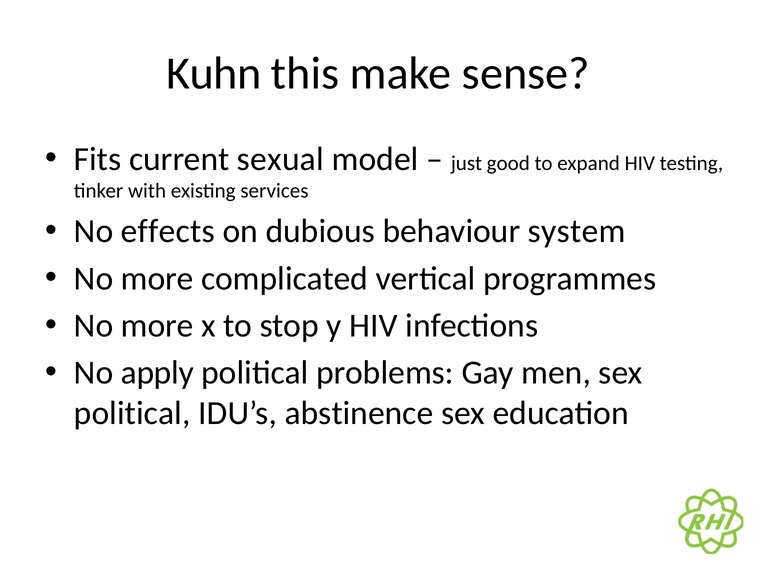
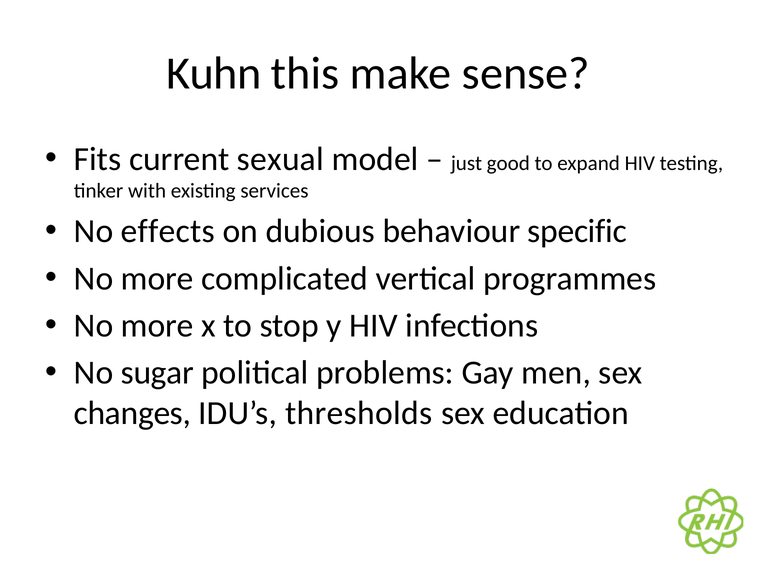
system: system -> specific (577, 231)
apply: apply -> sugar (157, 373)
political: political -> changes (132, 413)
abstinence: abstinence -> thresholds (359, 413)
